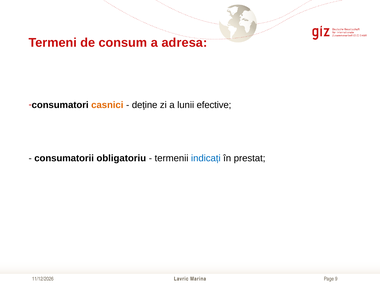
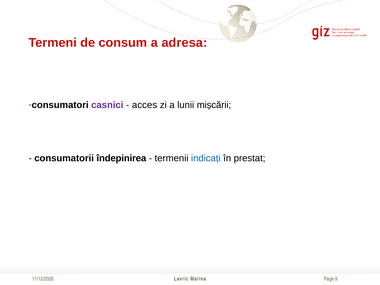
casnici colour: orange -> purple (107, 105)
deține: deține -> acces (145, 105)
efective: efective -> mișcării (214, 105)
obligatoriu: obligatoriu -> îndepinirea (121, 158)
